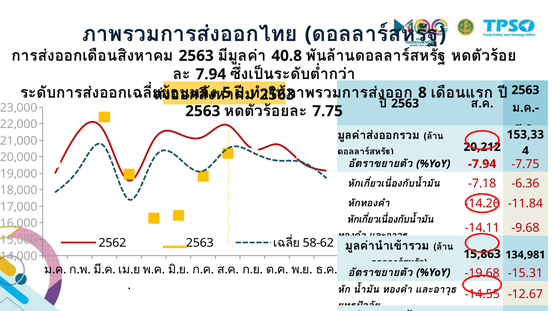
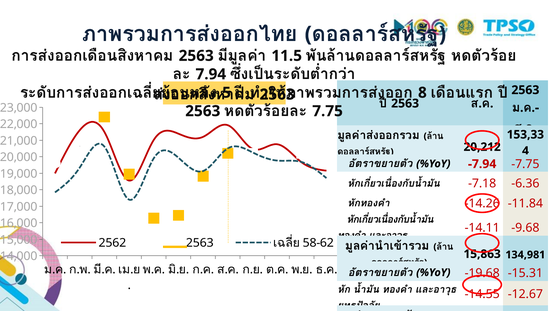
40.8: 40.8 -> 11.5 (287, 56)
